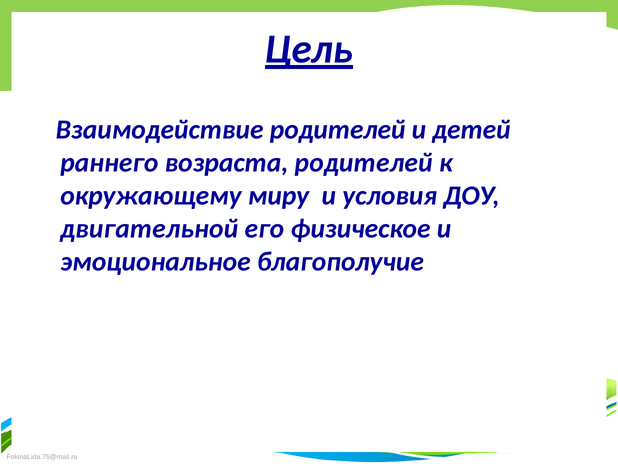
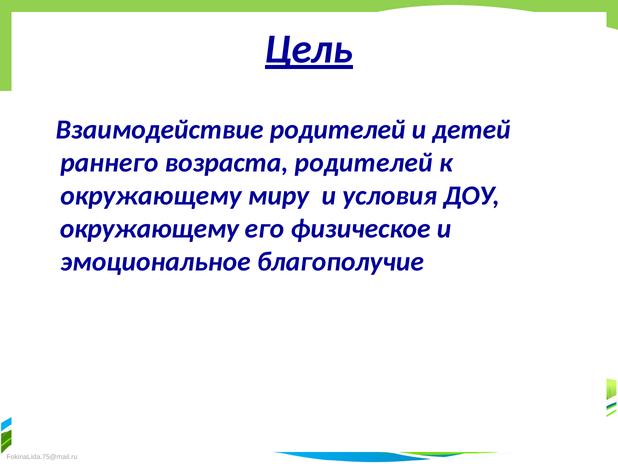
двигательной: двигательной -> окружающему (149, 229)
